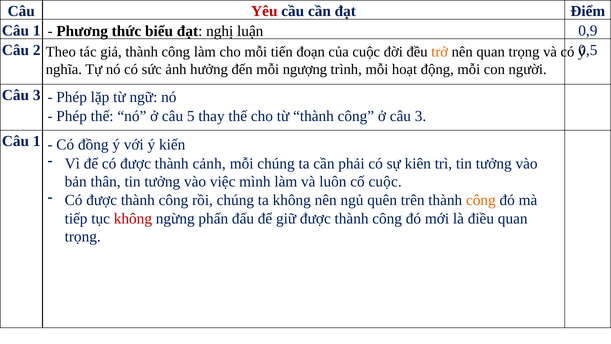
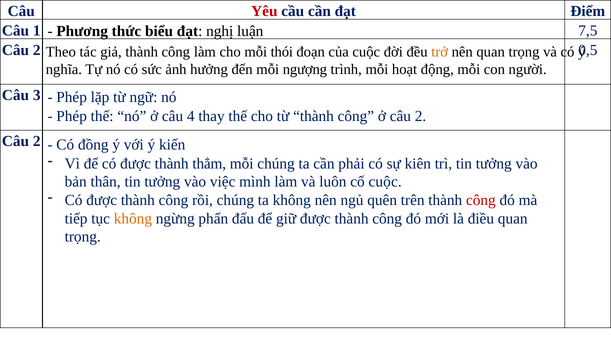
0,9: 0,9 -> 7,5 (588, 31)
tiến: tiến -> thói (282, 52)
5: 5 -> 4 (191, 116)
ở câu 3: 3 -> 2 (421, 116)
1: 1 -> 2 (37, 141)
cảnh: cảnh -> thẳm (209, 163)
công colour: orange -> red (481, 200)
không colour: red -> orange (133, 218)
